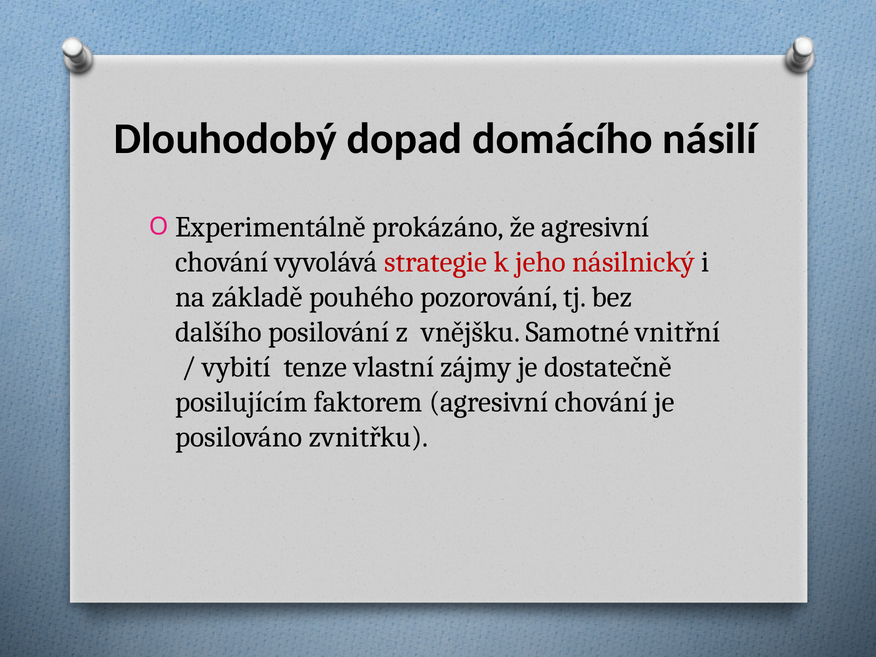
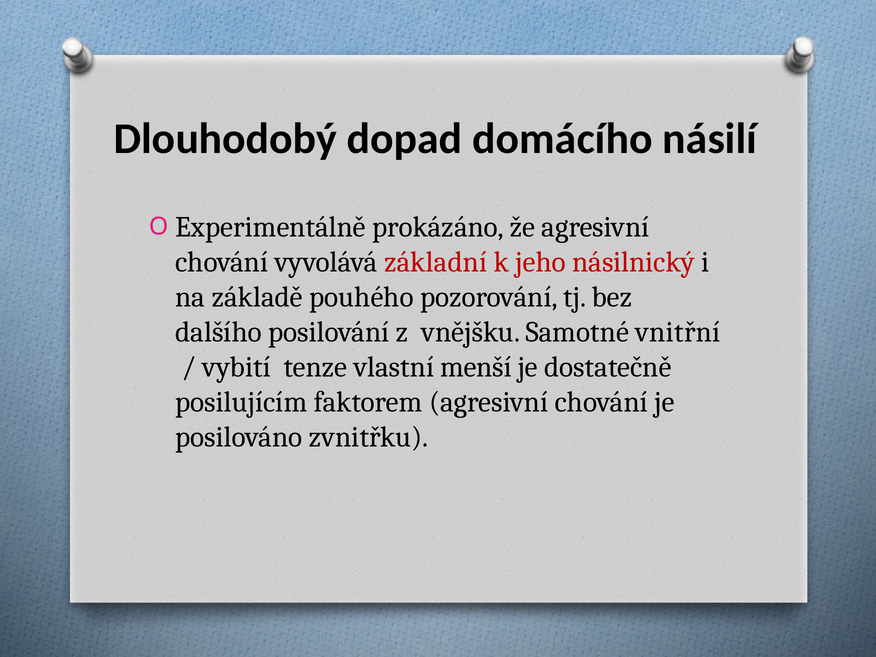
strategie: strategie -> základní (436, 262)
zájmy: zájmy -> menší (476, 367)
